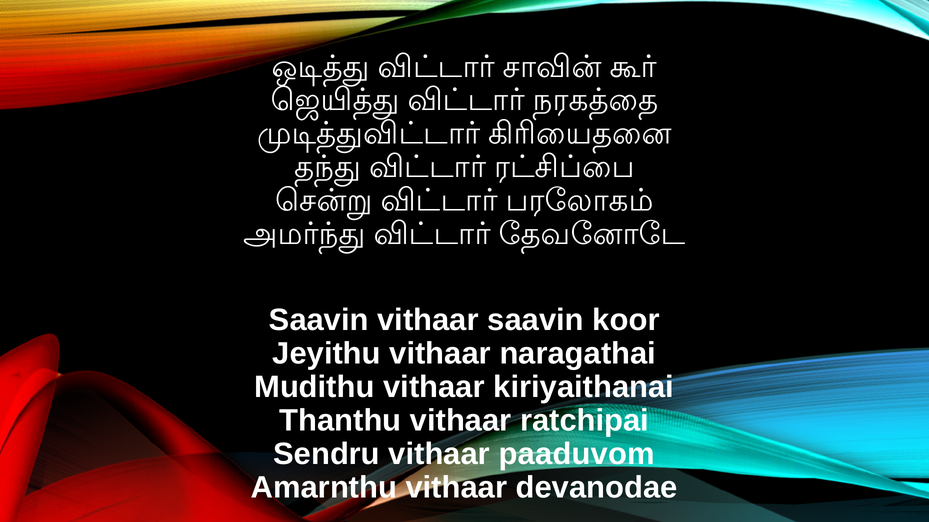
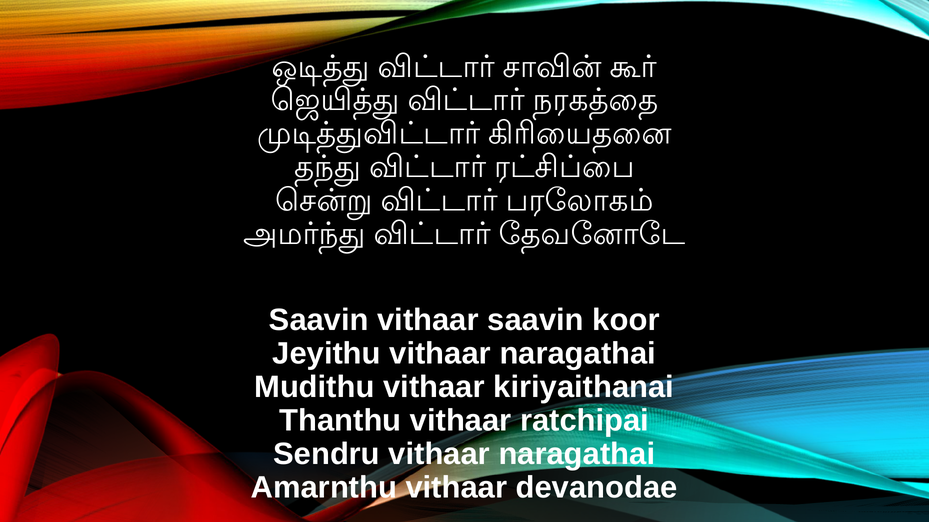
Sendru vithaar paaduvom: paaduvom -> naragathai (577, 454)
